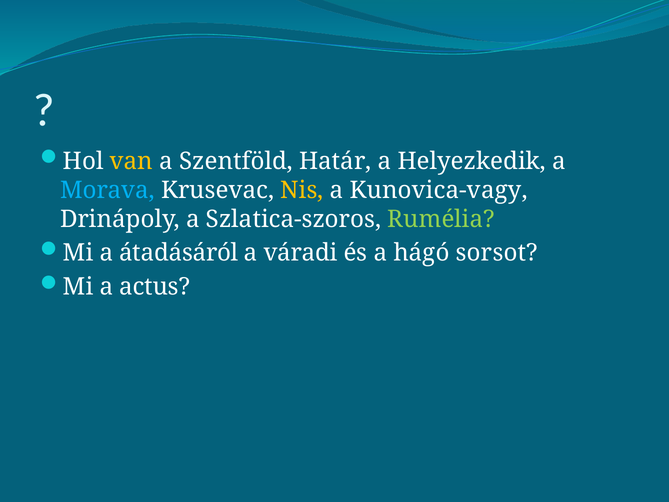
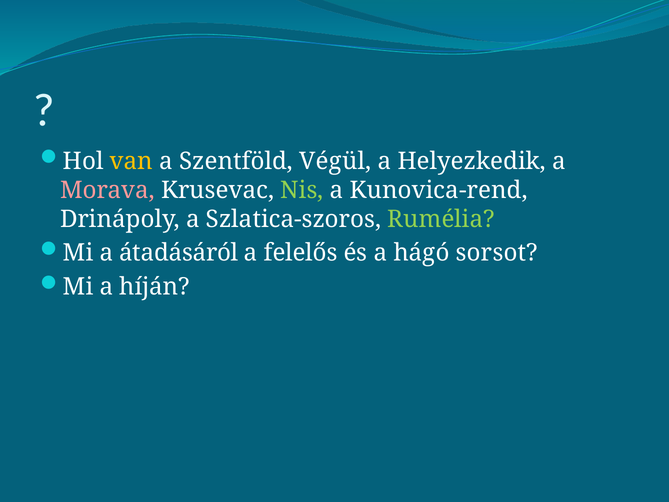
Határ: Határ -> Végül (335, 161)
Morava colour: light blue -> pink (107, 190)
Nis colour: yellow -> light green (302, 190)
Kunovica-vagy: Kunovica-vagy -> Kunovica-rend (439, 190)
váradi: váradi -> felelős (301, 253)
actus: actus -> híján (155, 287)
